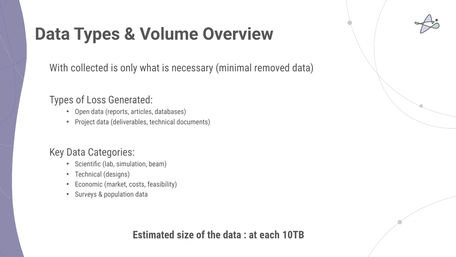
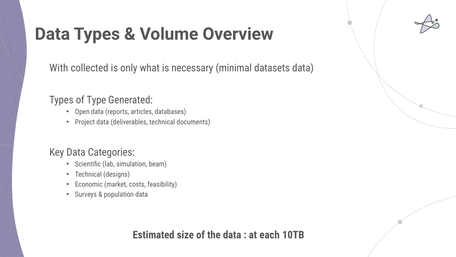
removed: removed -> datasets (272, 68)
Loss: Loss -> Type (96, 100)
